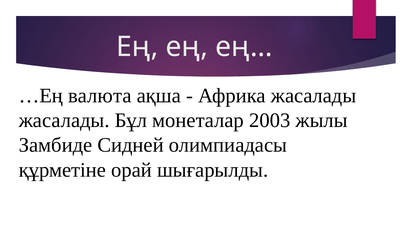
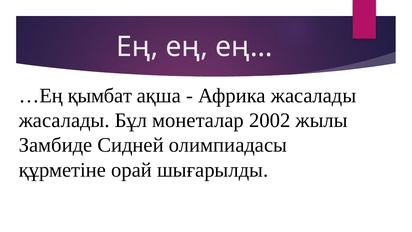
валюта: валюта -> қымбат (100, 96)
2003: 2003 -> 2002 (270, 120)
